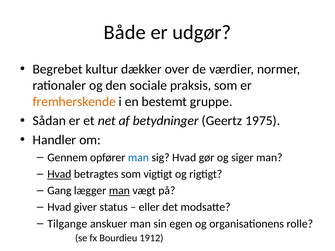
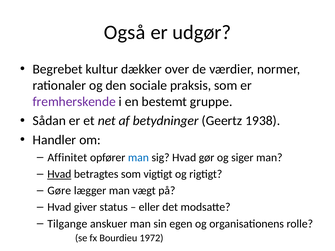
Både: Både -> Også (125, 32)
fremherskende colour: orange -> purple (74, 102)
1975: 1975 -> 1938 (263, 121)
Gennem: Gennem -> Affinitet (67, 158)
Gang: Gang -> Gøre (59, 191)
man underline: present -> none (119, 191)
1912: 1912 -> 1972 (151, 238)
